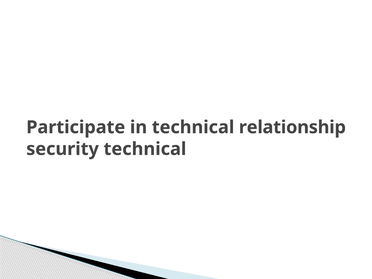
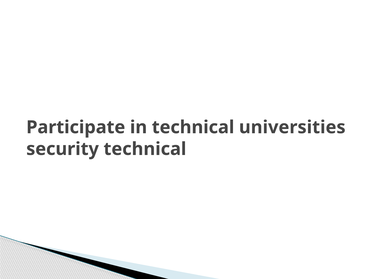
relationship: relationship -> universities (292, 127)
